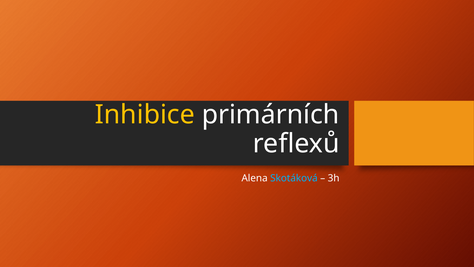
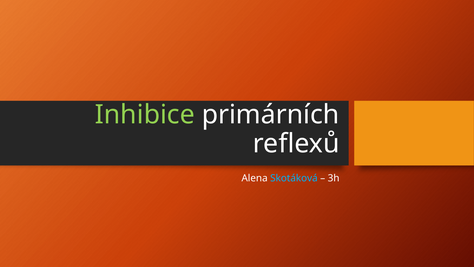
Inhibice colour: yellow -> light green (145, 115)
